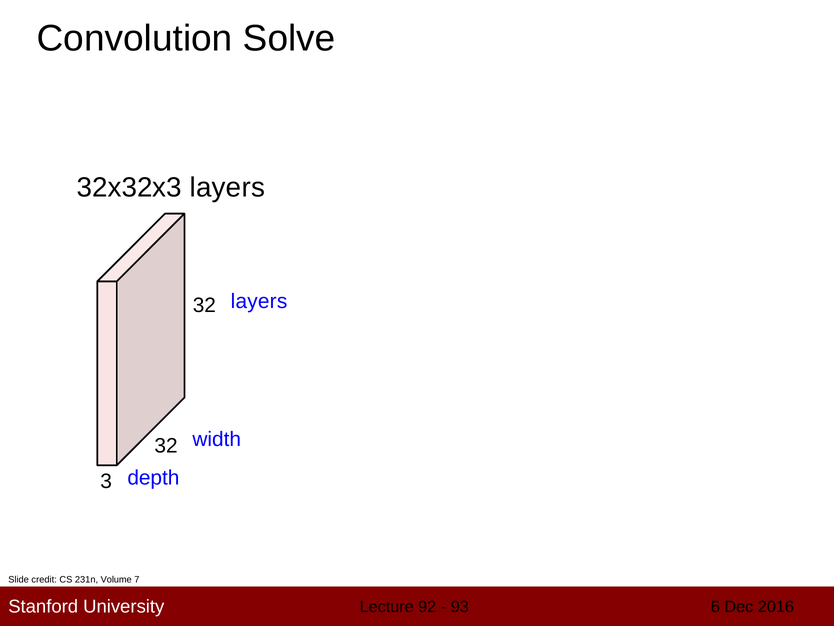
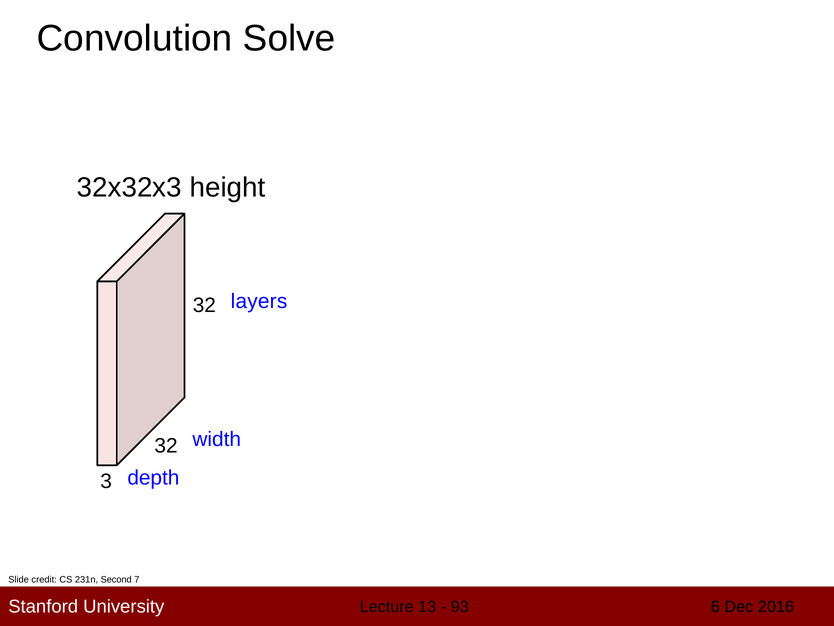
32x32x3 layers: layers -> height (227, 187)
Volume: Volume -> Second (116, 579)
92: 92 -> 13 (427, 607)
